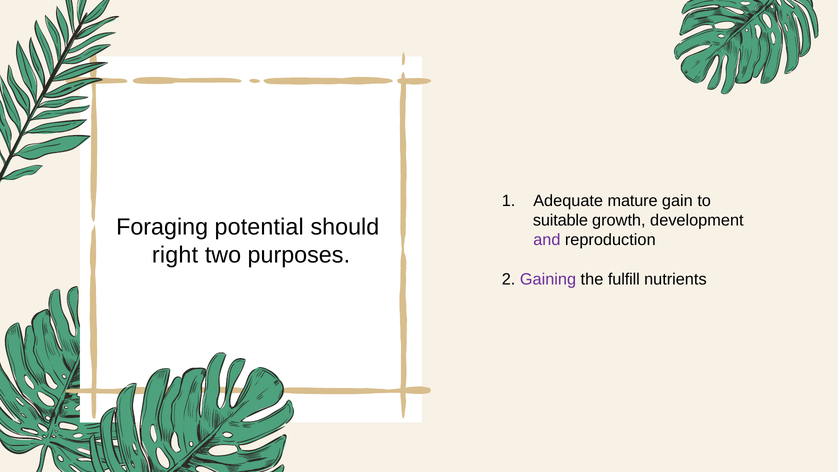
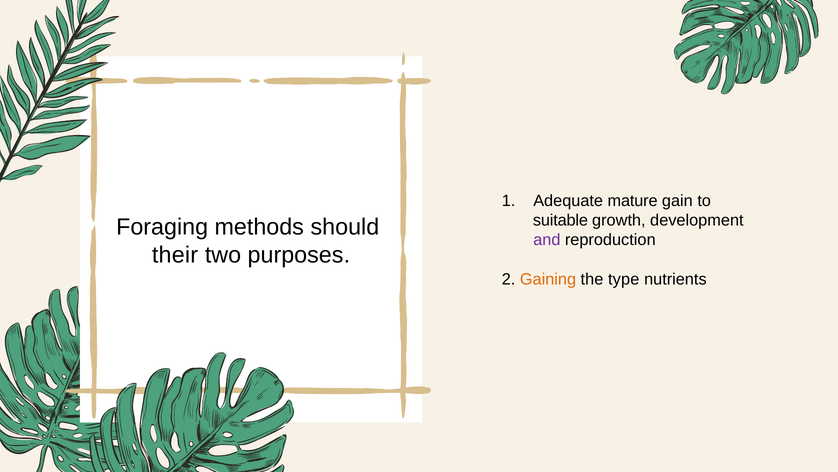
potential: potential -> methods (259, 227)
right: right -> their (175, 255)
Gaining colour: purple -> orange (548, 279)
fulfill: fulfill -> type (624, 279)
